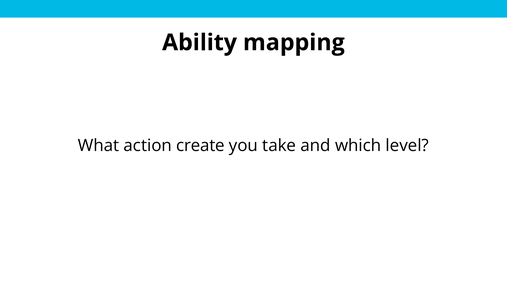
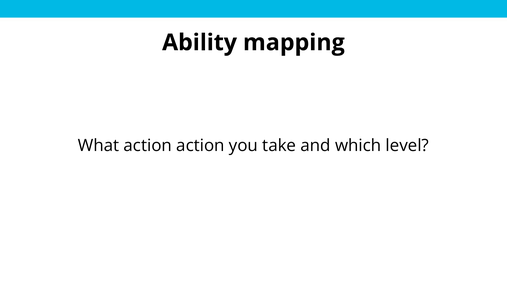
action create: create -> action (200, 146)
